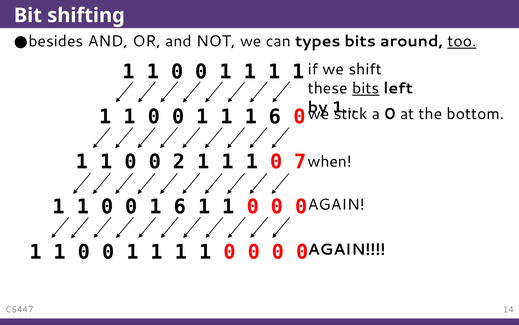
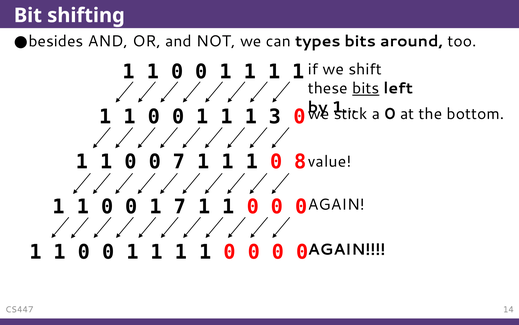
too underline: present -> none (462, 41)
1 1 6: 6 -> 3 (275, 117)
0 2: 2 -> 7 (179, 162)
7: 7 -> 8 (300, 162)
when: when -> value (330, 161)
0 1 6: 6 -> 7 (180, 207)
